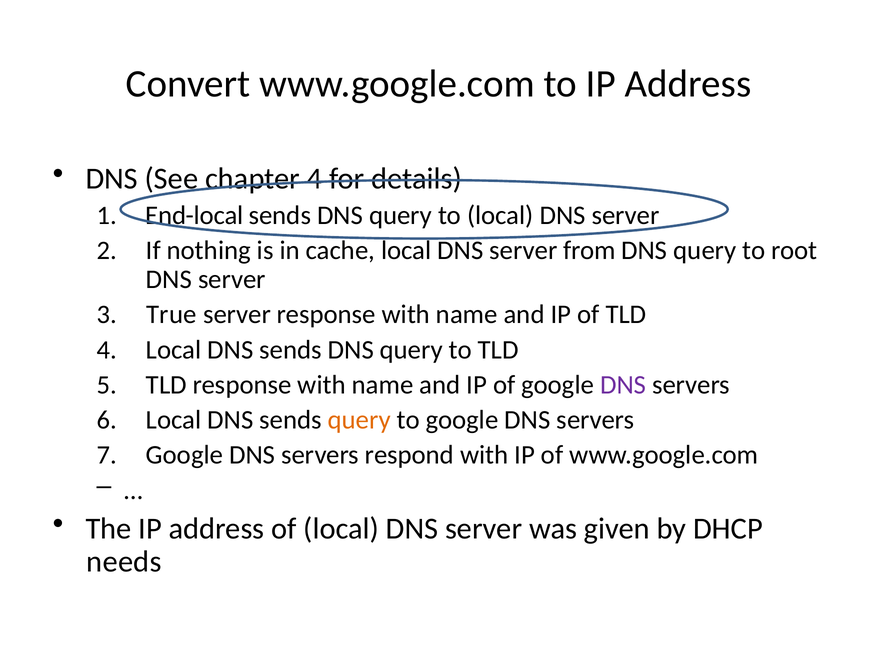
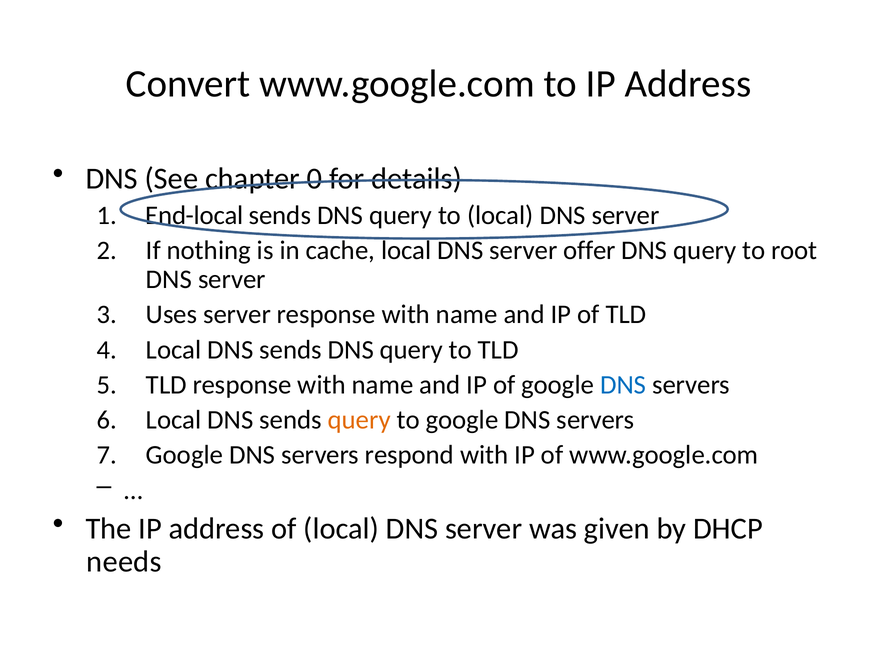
chapter 4: 4 -> 0 (315, 178)
from: from -> offer (589, 250)
True: True -> Uses (172, 314)
DNS colour: purple -> blue (623, 385)
